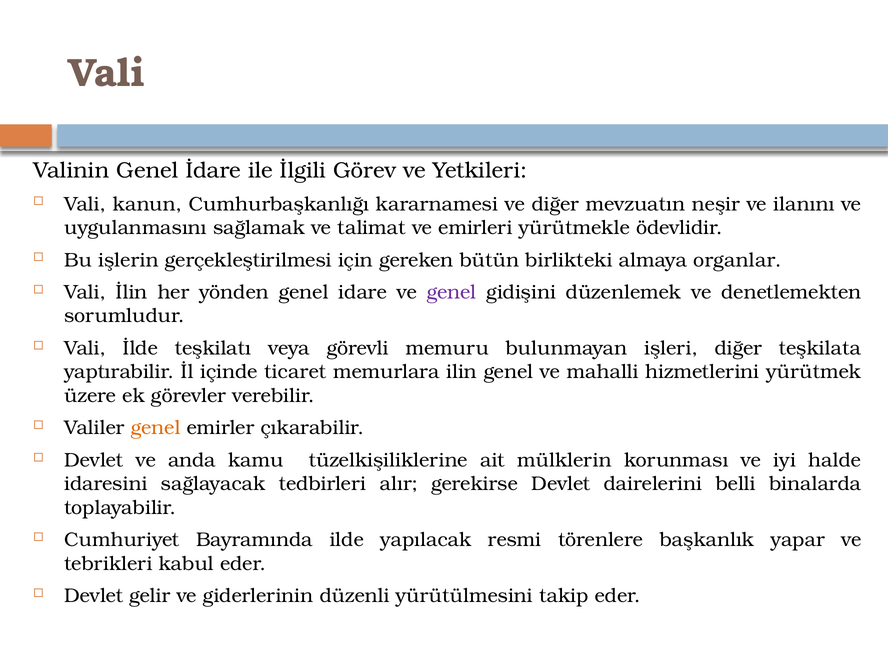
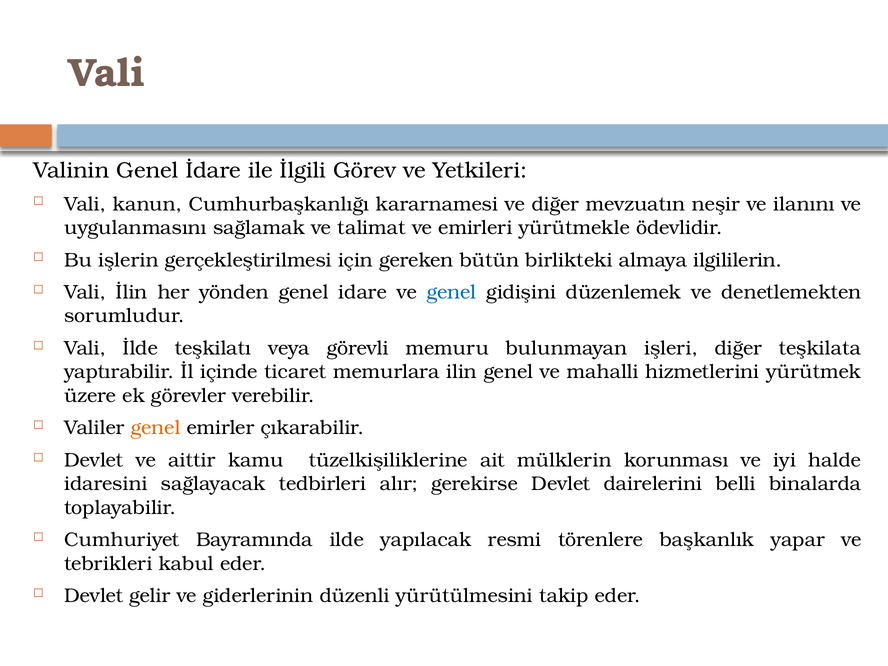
organlar: organlar -> ilgililerin (738, 260)
genel colour: purple -> blue (452, 292)
anda: anda -> aittir (192, 460)
